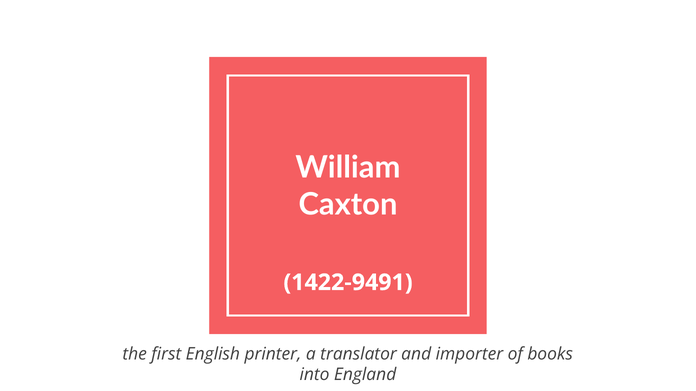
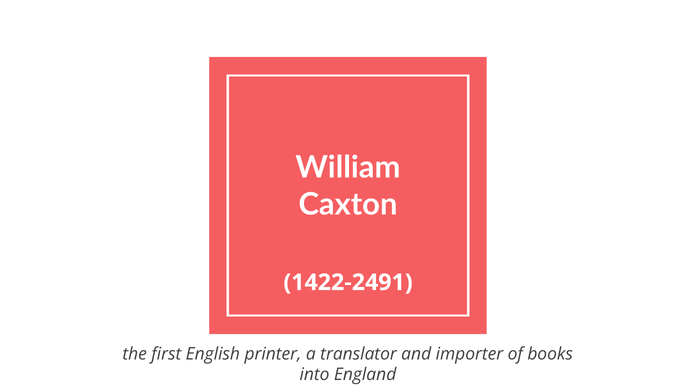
1422-9491: 1422-9491 -> 1422-2491 (348, 283)
